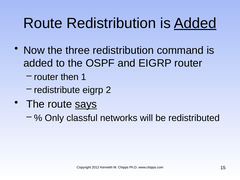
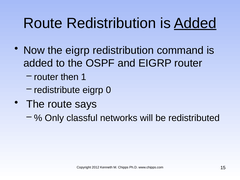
the three: three -> eigrp (78, 50)
2: 2 -> 0 (108, 90)
says underline: present -> none (86, 104)
